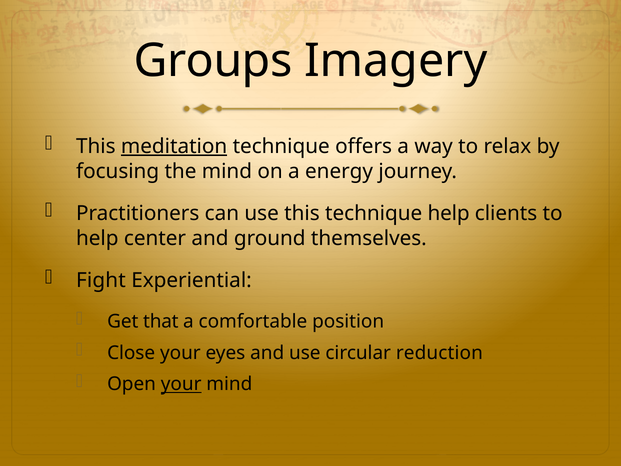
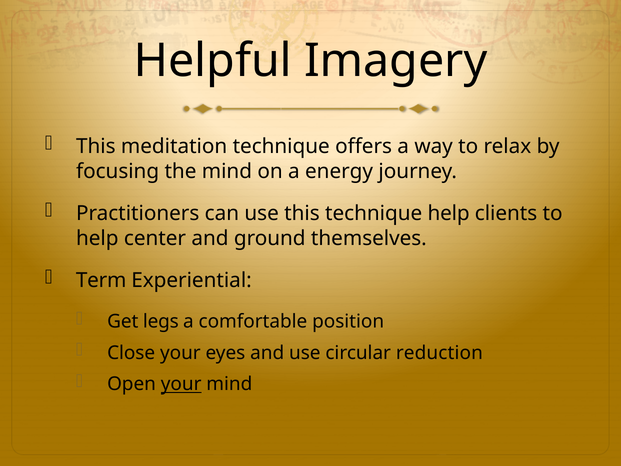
Groups: Groups -> Helpful (213, 61)
meditation underline: present -> none (174, 146)
Fight: Fight -> Term (101, 280)
that: that -> legs (161, 321)
